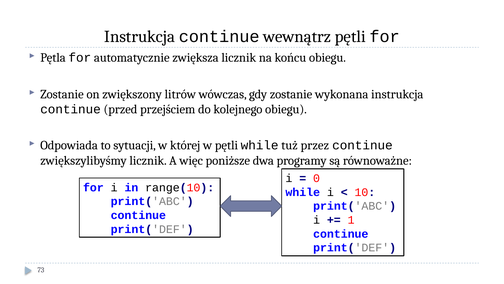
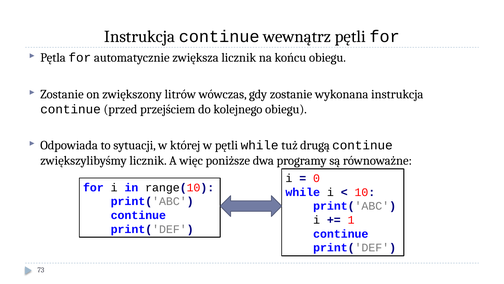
przez: przez -> drugą (315, 145)
